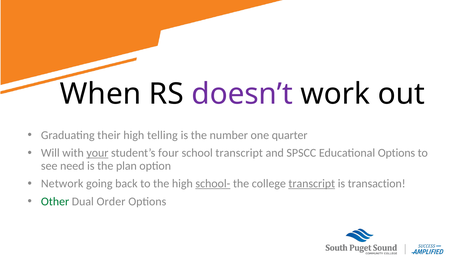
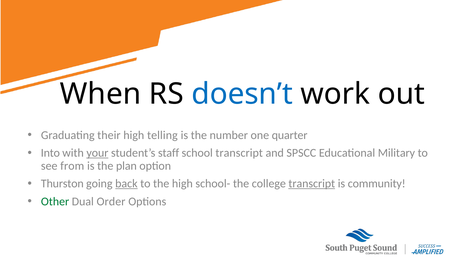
doesn’t colour: purple -> blue (242, 94)
Will: Will -> Into (50, 153)
four: four -> staff (169, 153)
Educational Options: Options -> Military (396, 153)
need: need -> from (72, 166)
Network: Network -> Thurston (62, 183)
back underline: none -> present (126, 183)
school- underline: present -> none (213, 183)
transaction: transaction -> community (377, 183)
